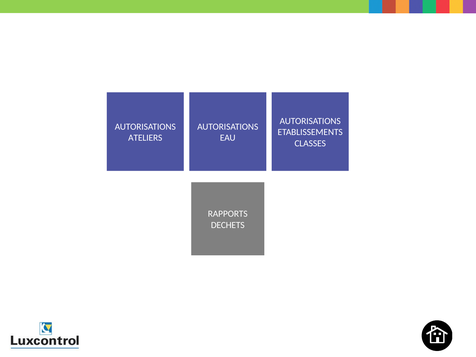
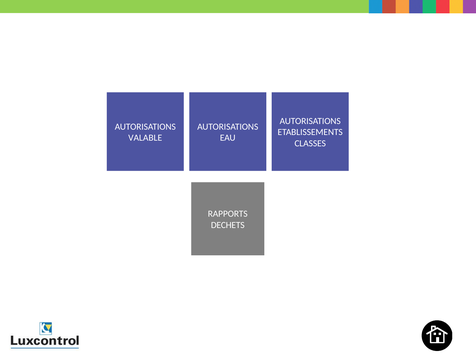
ATELIERS: ATELIERS -> VALABLE (145, 138)
